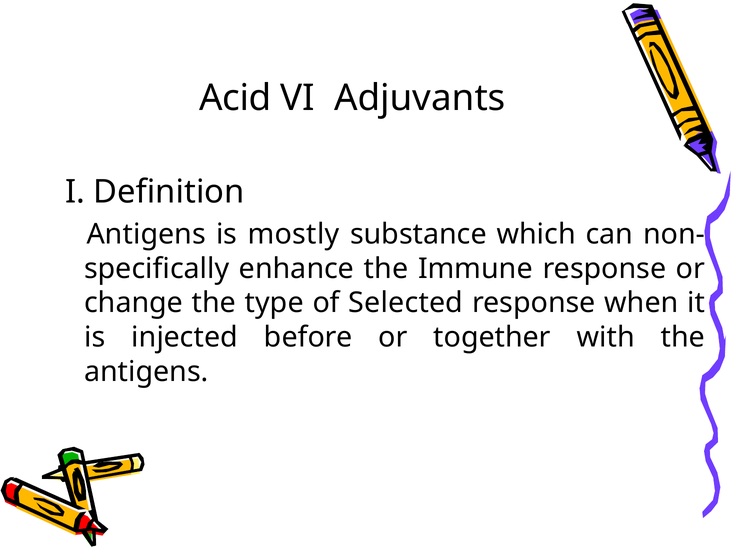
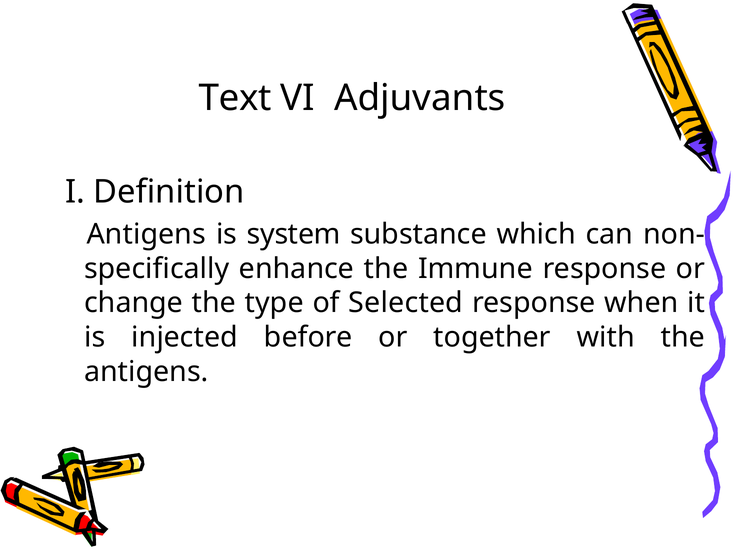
Acid: Acid -> Text (235, 98)
mostly: mostly -> system (294, 234)
